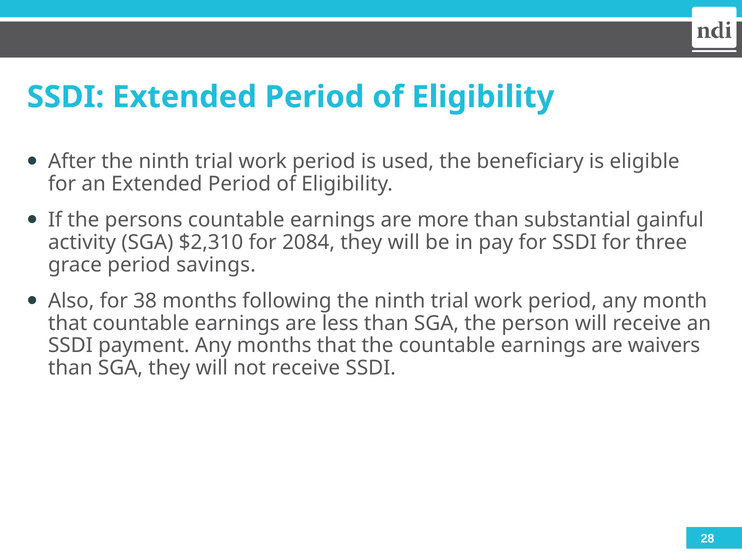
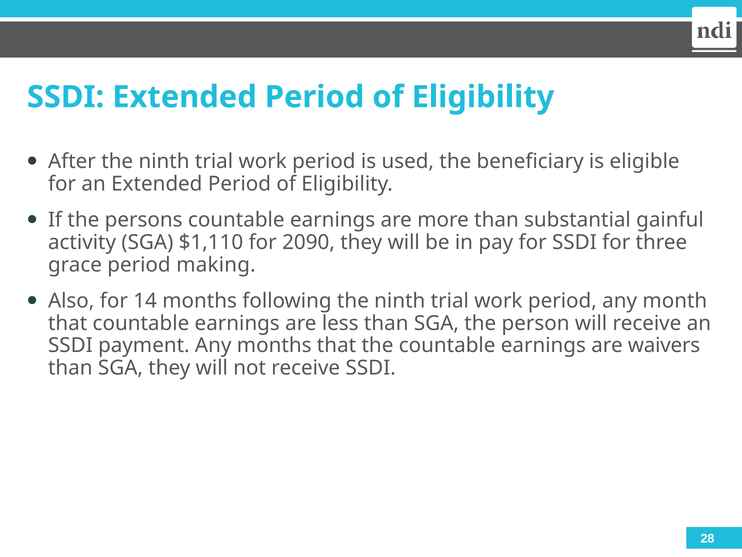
$2,310: $2,310 -> $1,110 (211, 242)
2084: 2084 -> 2090 (309, 242)
savings: savings -> making (216, 264)
38: 38 -> 14 (145, 301)
